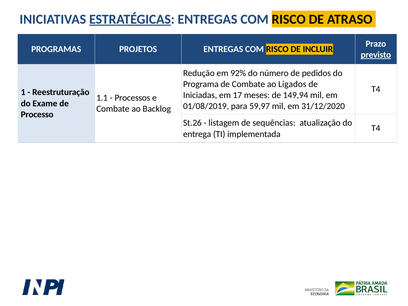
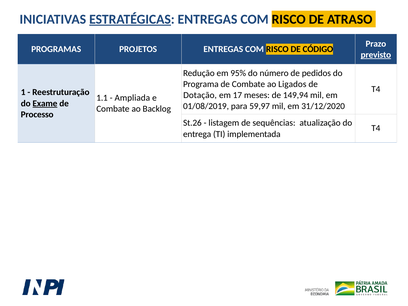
INCLUIR: INCLUIR -> CÓDIGO (318, 49)
92%: 92% -> 95% (238, 73)
Iniciadas: Iniciadas -> Dotação (200, 95)
Processos: Processos -> Ampliada (132, 98)
Exame underline: none -> present (45, 103)
